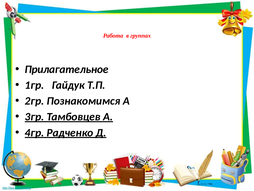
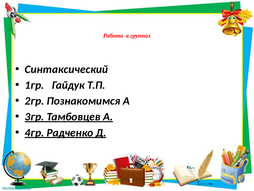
Прилагательное: Прилагательное -> Синтаксический (66, 69)
